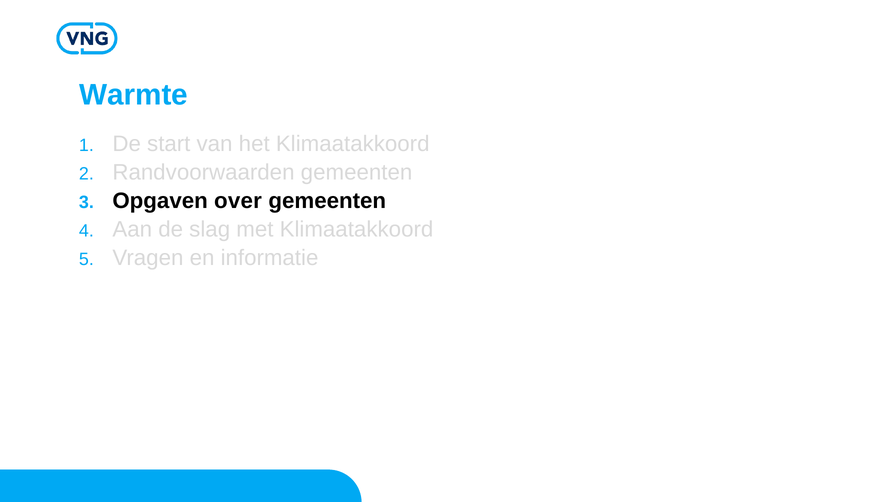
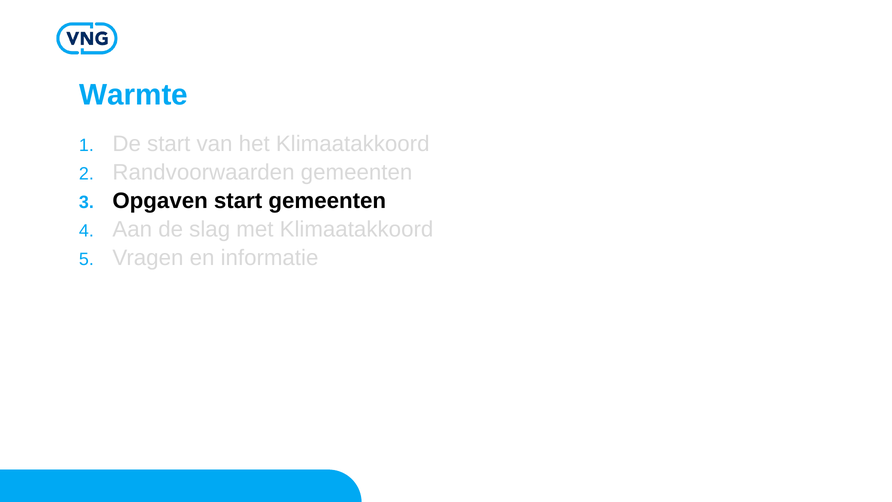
Opgaven over: over -> start (238, 201)
